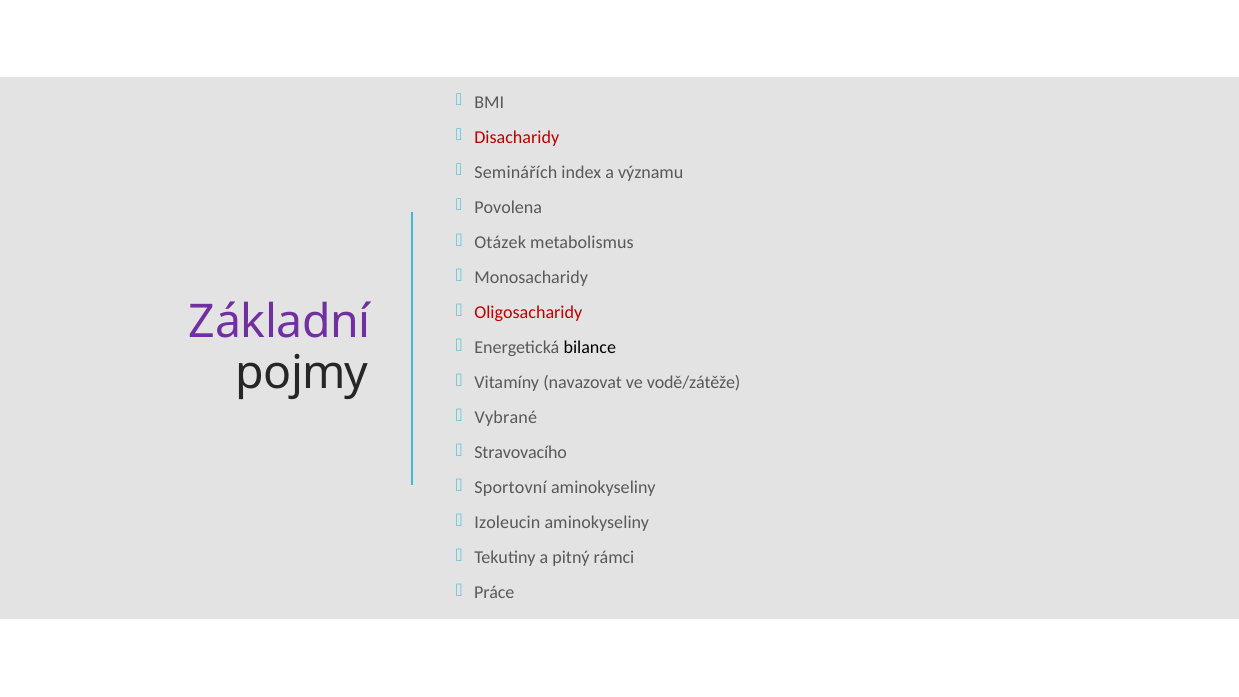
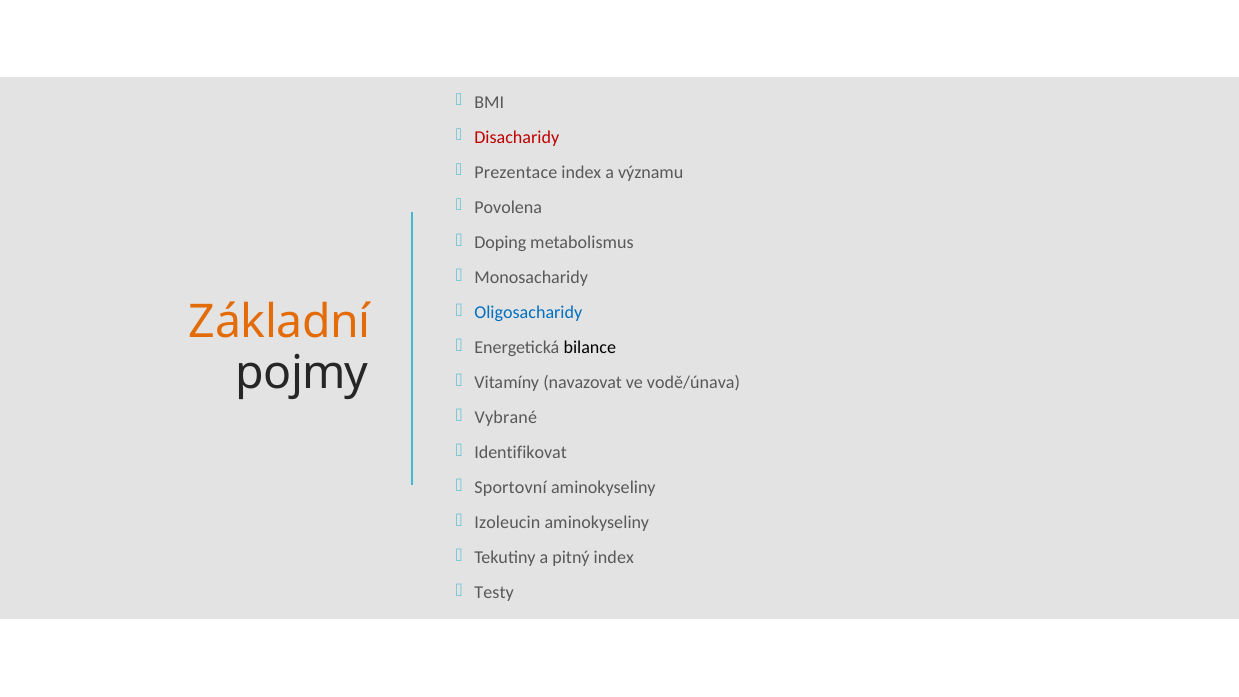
Seminářích: Seminářích -> Prezentace (516, 173)
Otázek: Otázek -> Doping (500, 243)
Oligosacharidy colour: red -> blue (528, 313)
Základní colour: purple -> orange (280, 323)
vodě/zátěže: vodě/zátěže -> vodě/únava (694, 383)
Stravovacího: Stravovacího -> Identifikovat (521, 453)
pitný rámci: rámci -> index (614, 558)
Práce: Práce -> Testy (494, 593)
